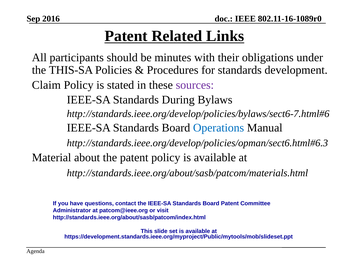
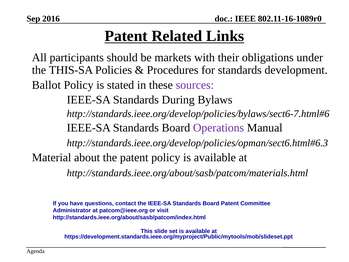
minutes: minutes -> markets (173, 57)
Claim: Claim -> Ballot (46, 85)
Operations colour: blue -> purple (219, 128)
